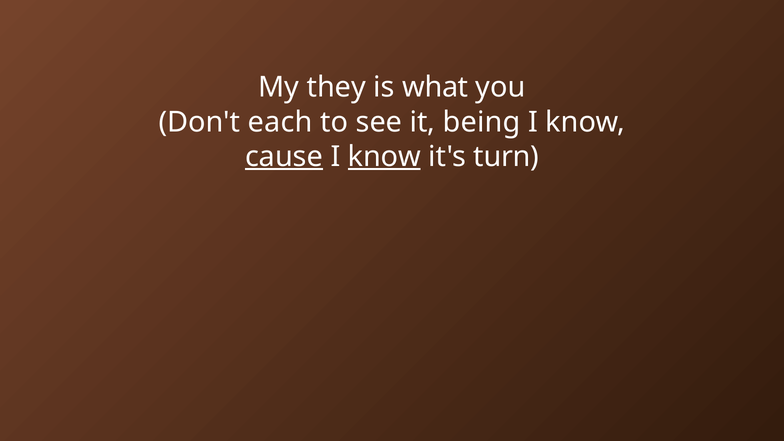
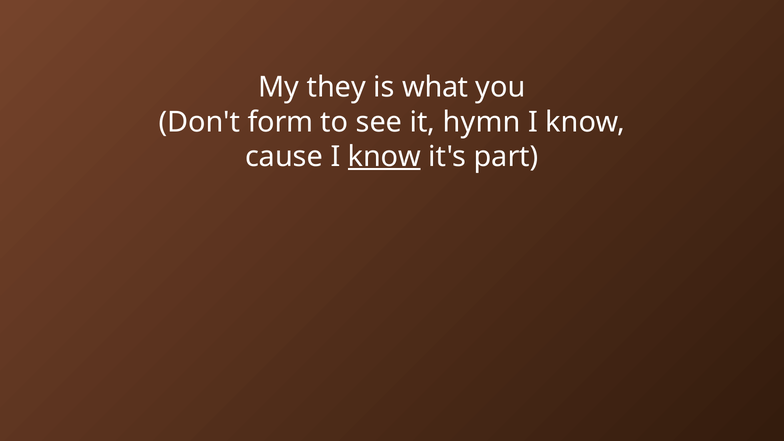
each: each -> form (281, 122)
being: being -> hymn (482, 122)
cause underline: present -> none (284, 157)
turn: turn -> part (506, 157)
